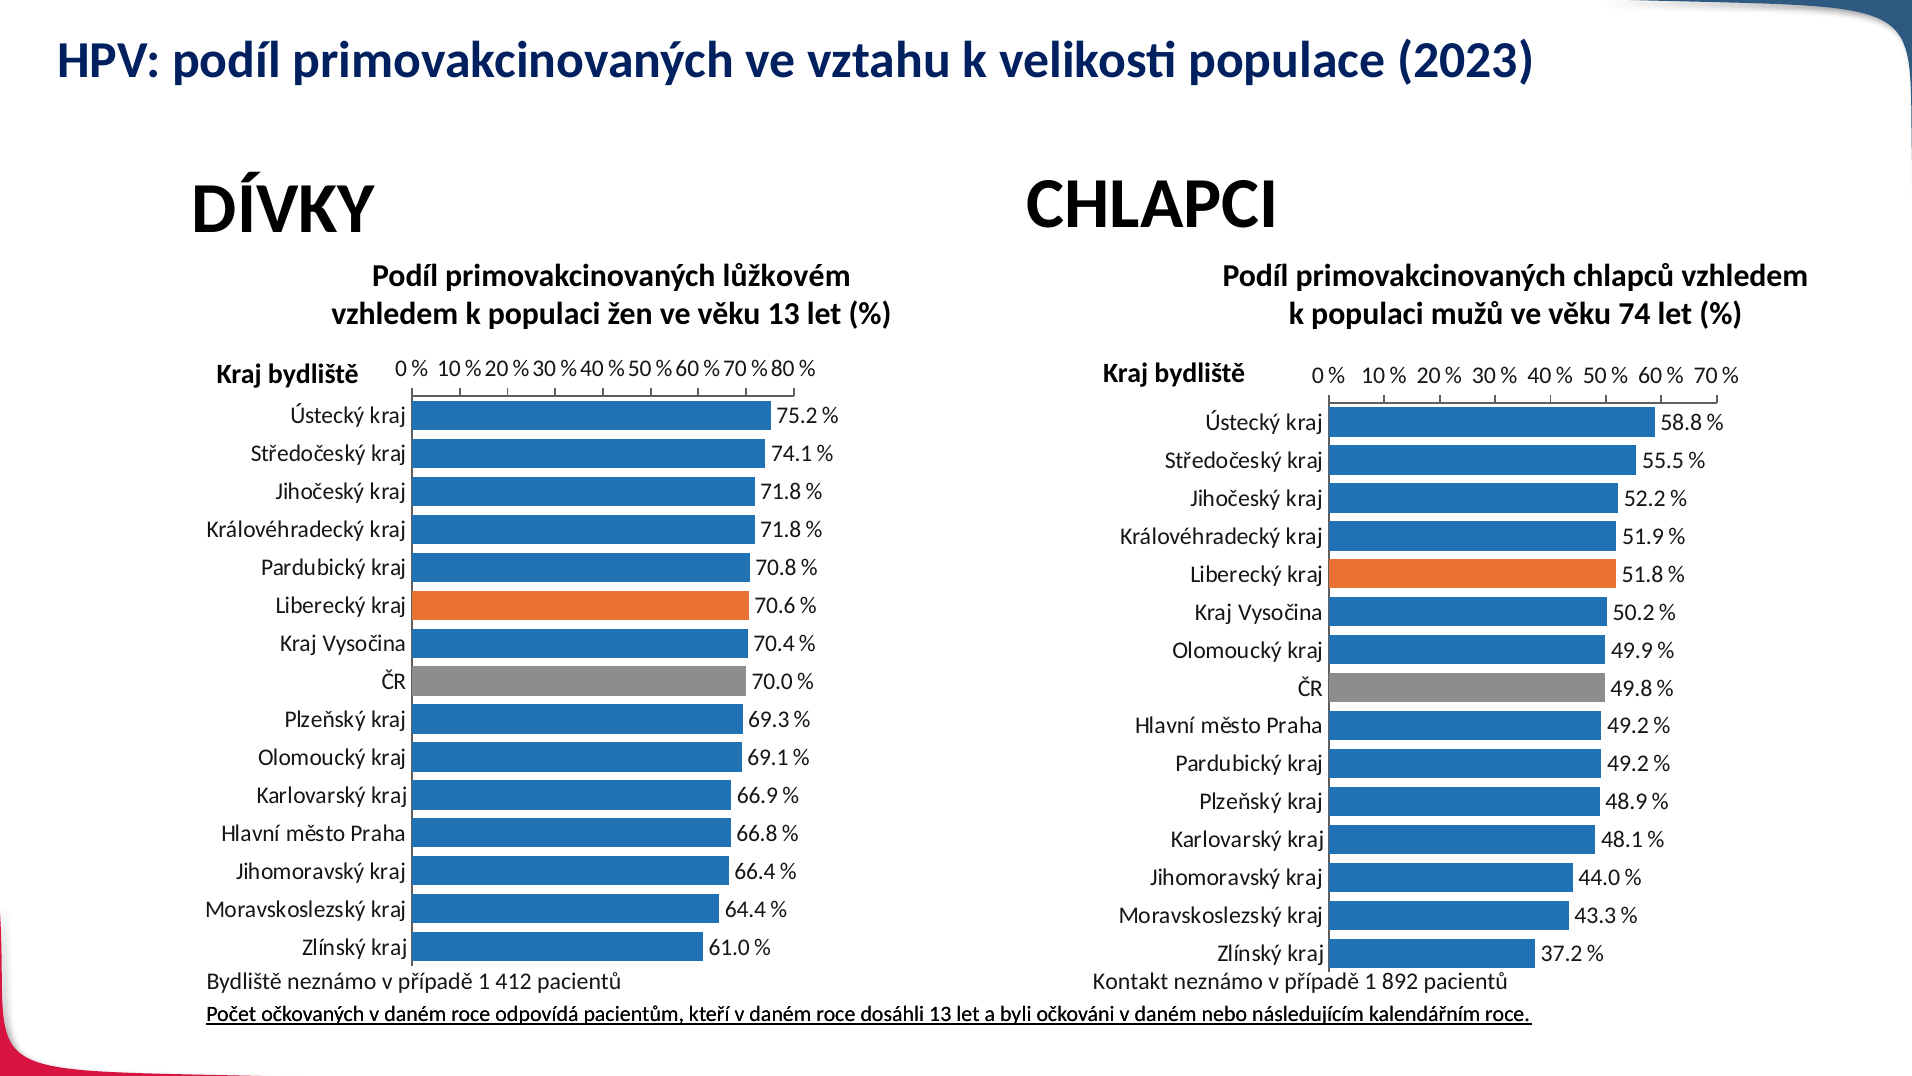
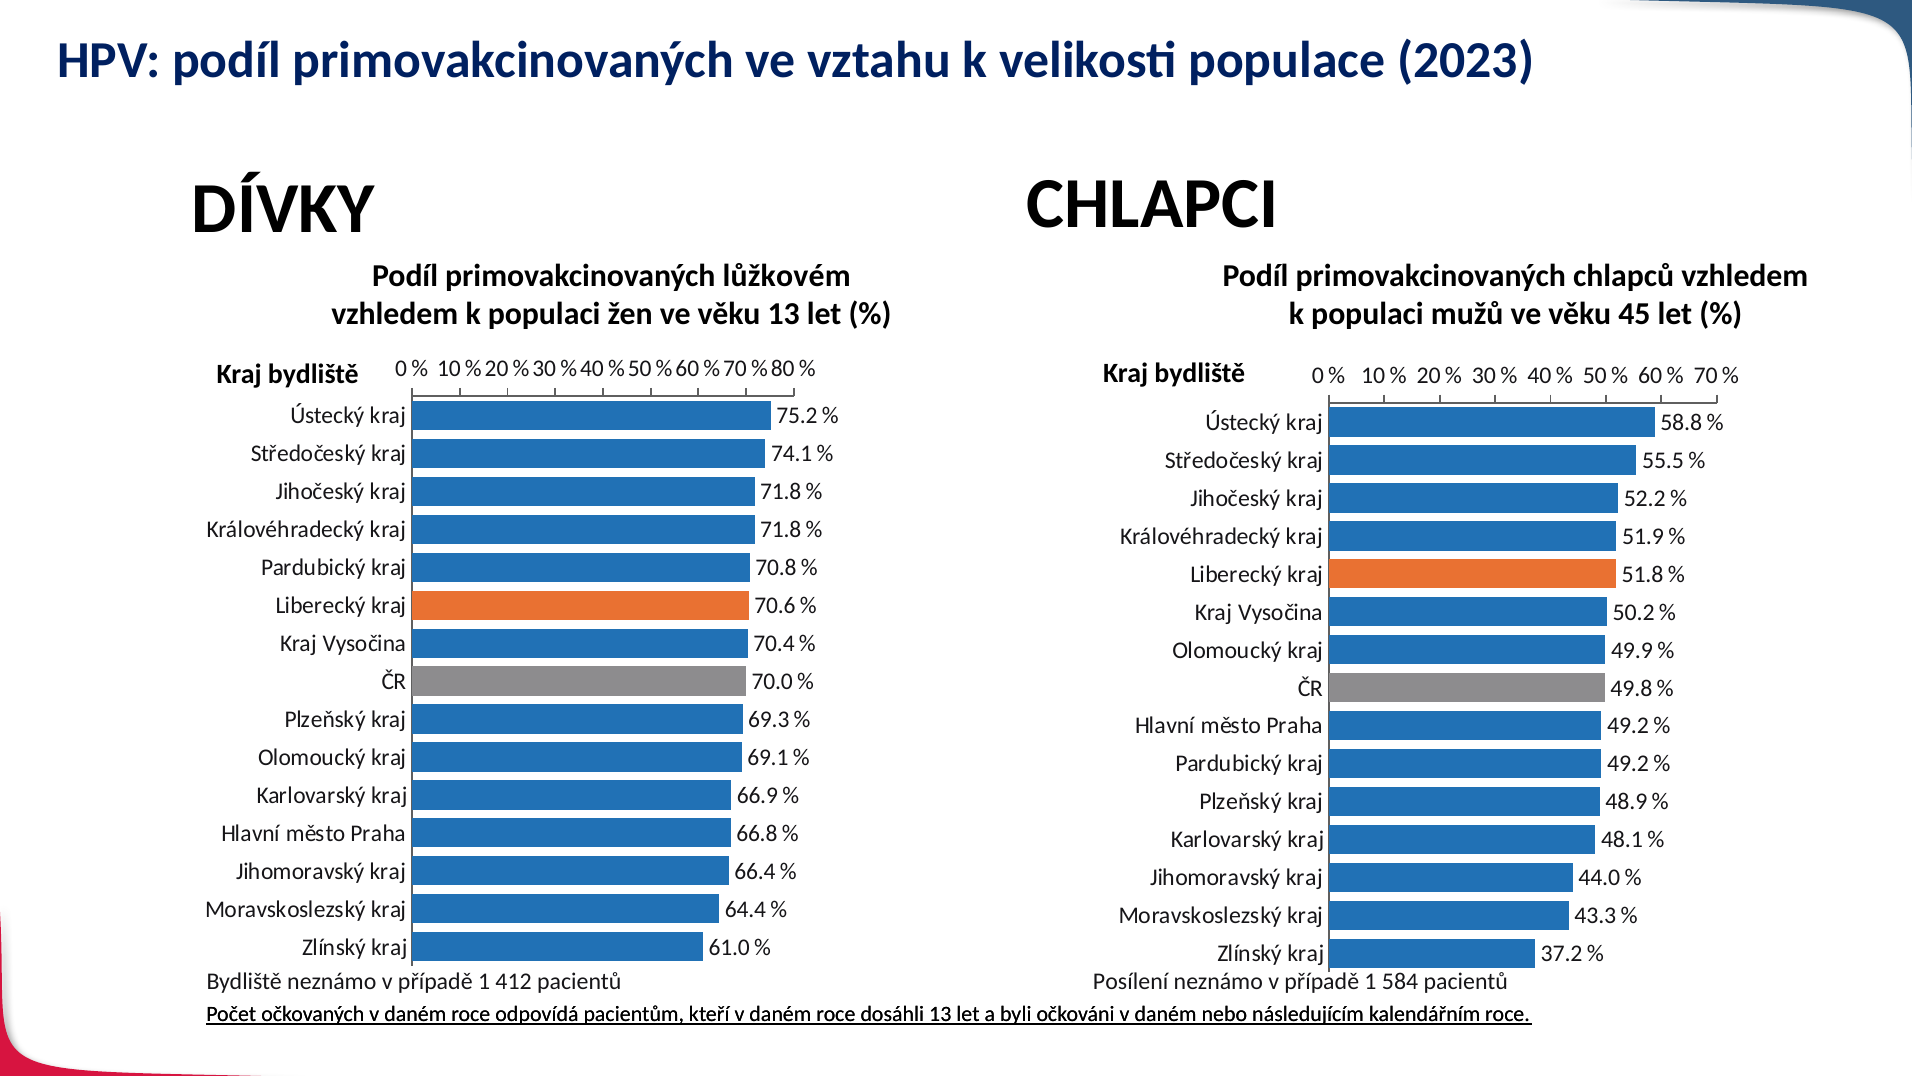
74: 74 -> 45 (1634, 314)
Kontakt: Kontakt -> Posílení (1131, 981)
892: 892 -> 584 (1400, 981)
